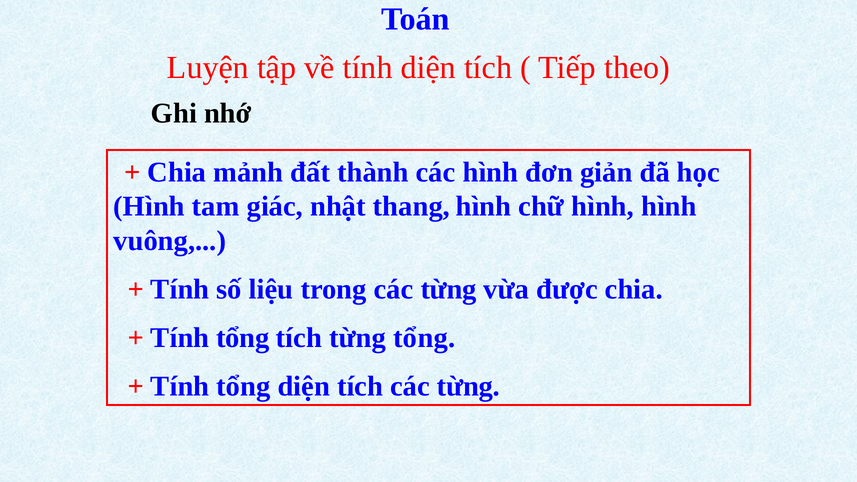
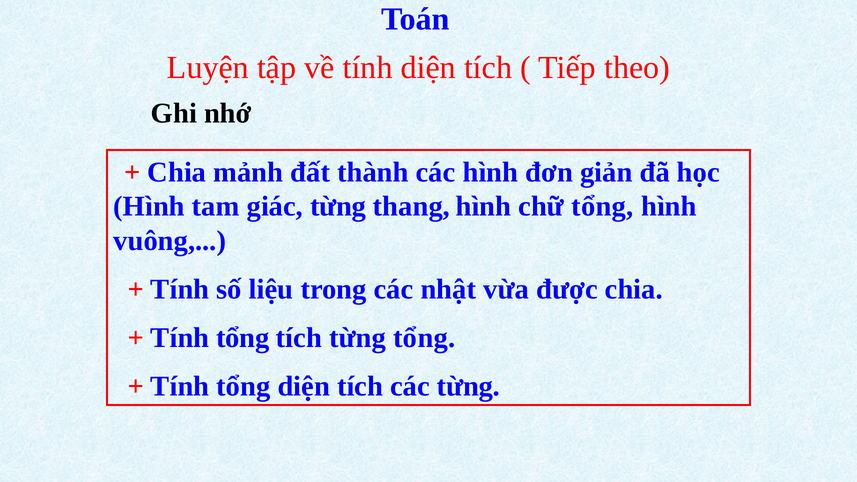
giác nhật: nhật -> từng (338, 207)
chữ hình: hình -> tổng (603, 207)
trong các từng: từng -> nhật (448, 289)
